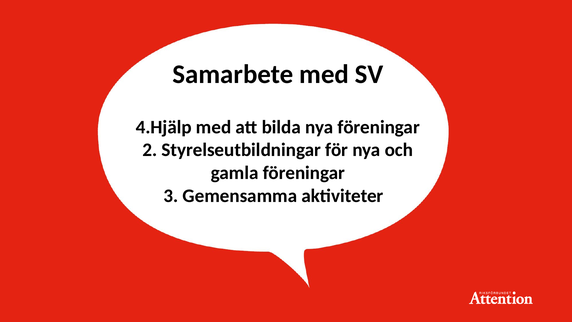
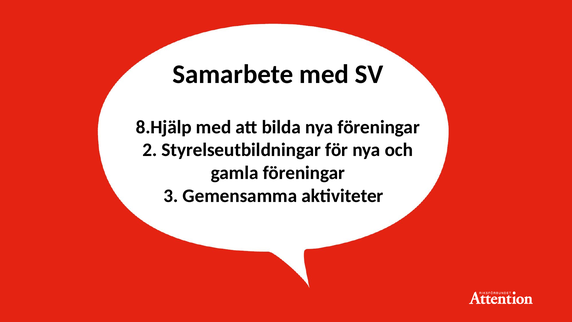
4.Hjälp: 4.Hjälp -> 8.Hjälp (164, 127)
